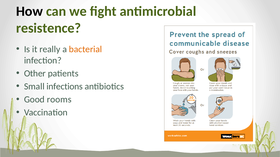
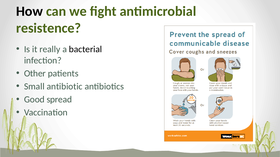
bacterial colour: orange -> black (85, 49)
infections: infections -> antibiotic (65, 87)
rooms: rooms -> spread (59, 100)
